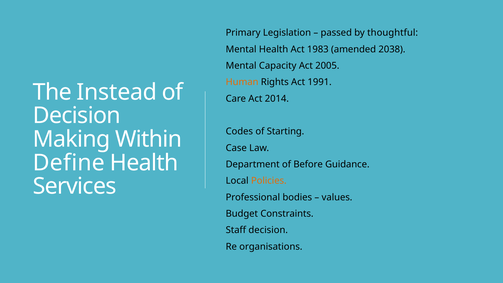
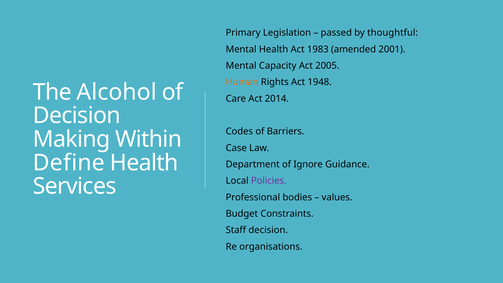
2038: 2038 -> 2001 (392, 49)
1991: 1991 -> 1948 (320, 82)
Instead: Instead -> Alcohol (117, 92)
Starting: Starting -> Barriers (286, 131)
Before: Before -> Ignore (308, 164)
Policies colour: orange -> purple (269, 181)
